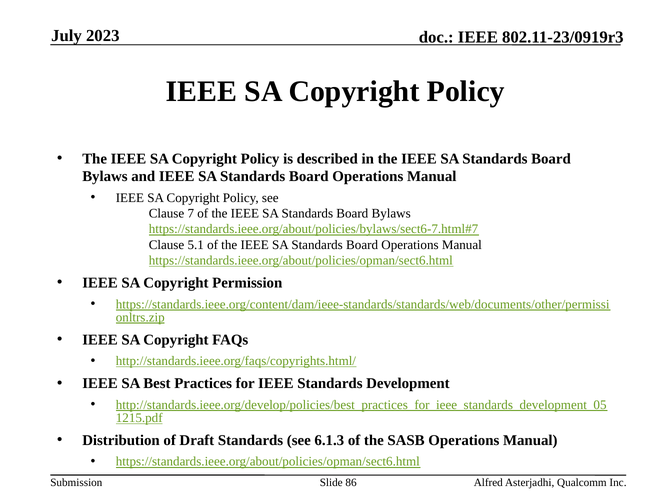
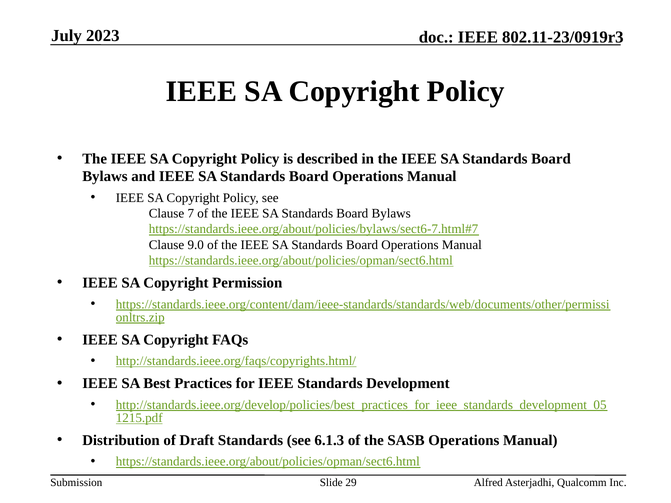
5.1: 5.1 -> 9.0 (196, 245)
86: 86 -> 29 (351, 483)
